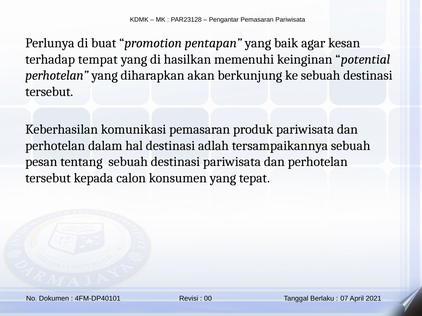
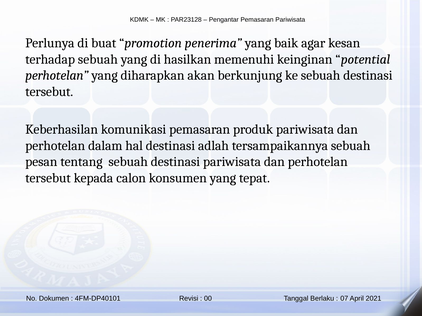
pentapan: pentapan -> penerima (213, 43)
terhadap tempat: tempat -> sebuah (98, 59)
